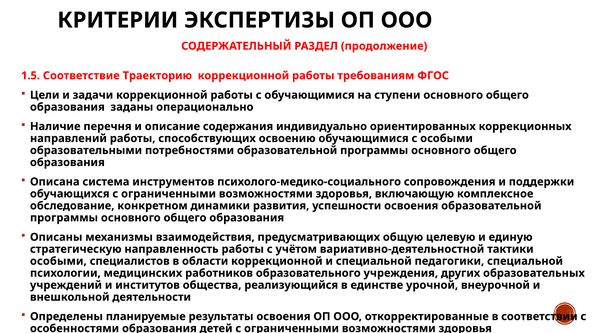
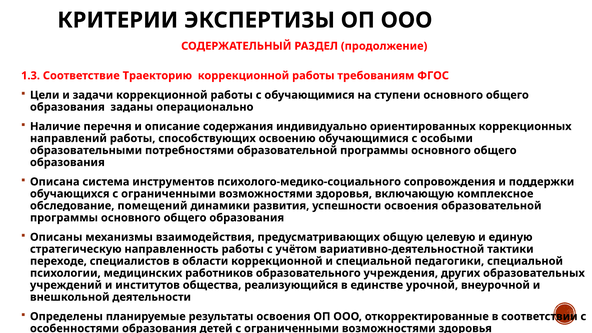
1.5: 1.5 -> 1.3 (31, 76)
конкретном: конкретном -> помещений (152, 206)
особыми: особыми -> переходе (58, 261)
